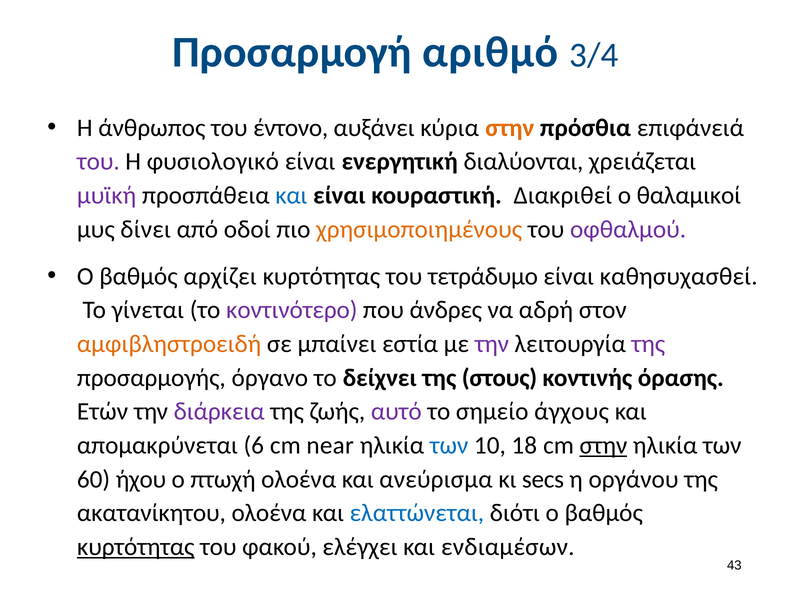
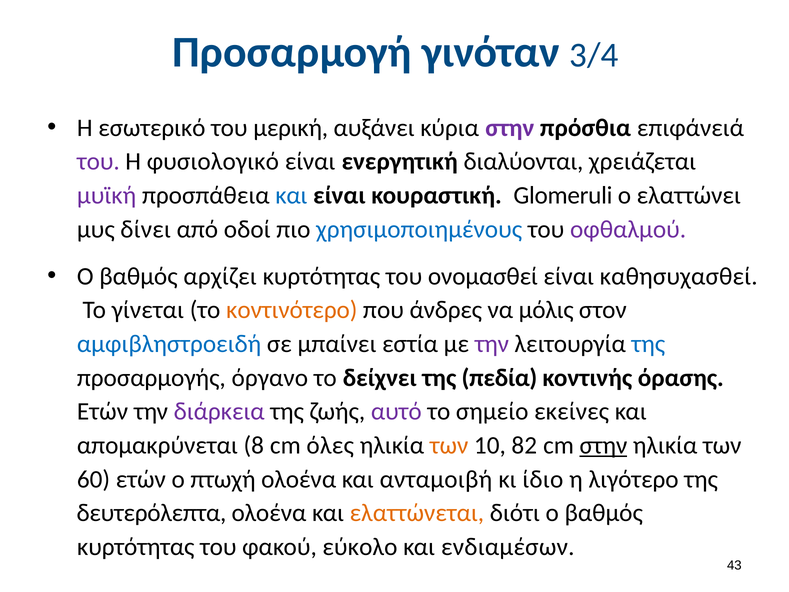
αριθμό: αριθμό -> γινόταν (491, 52)
άνθρωπος: άνθρωπος -> εσωτερικό (152, 128)
έντονο: έντονο -> μερική (291, 128)
στην colour: orange -> purple (510, 128)
Διακριθεί: Διακριθεί -> Glomeruli (563, 195)
θαλαμικοί: θαλαμικοί -> ελαττώνει (689, 195)
χρησιμοποιημένους colour: orange -> blue (419, 229)
τετράδυμο: τετράδυμο -> ονομασθεί (483, 276)
κοντινότερο colour: purple -> orange (292, 310)
αδρή: αδρή -> μόλις (546, 310)
αμφιβληστροειδή colour: orange -> blue (169, 344)
της colour: purple -> blue (648, 344)
στους: στους -> πεδία (499, 378)
άγχους: άγχους -> εκείνες (572, 411)
6: 6 -> 8 (254, 445)
near: near -> όλες (330, 445)
των colour: blue -> orange (449, 445)
18: 18 -> 82 (524, 445)
60 ήχου: ήχου -> ετών (141, 479)
ανεύρισμα: ανεύρισμα -> ανταμοιβή (436, 479)
secs: secs -> ίδιο (543, 479)
οργάνου: οργάνου -> λιγότερο (634, 479)
ακατανίκητου: ακατανίκητου -> δευτερόλεπτα (151, 513)
ελαττώνεται colour: blue -> orange (417, 513)
κυρτότητας underline: present -> none (136, 547)
ελέγχει: ελέγχει -> εύκολο (360, 547)
